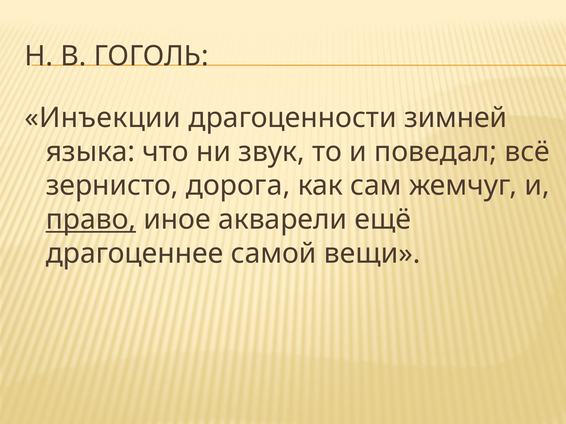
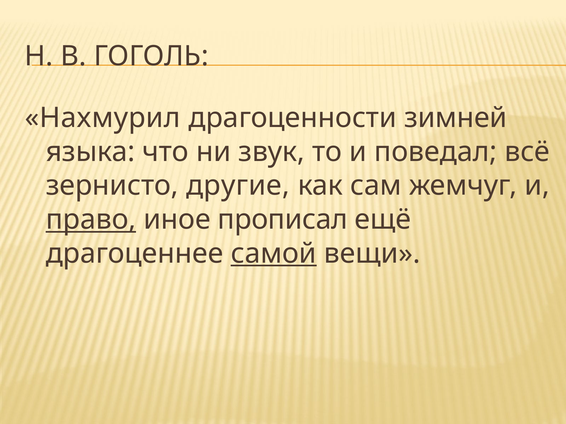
Инъекции: Инъекции -> Нахмурил (103, 118)
дорога: дорога -> другие (238, 186)
акварели: акварели -> прописал (283, 220)
самой underline: none -> present (274, 254)
